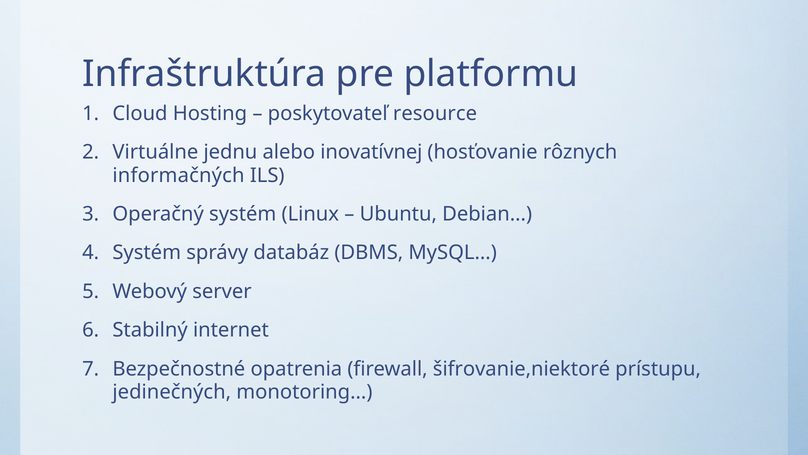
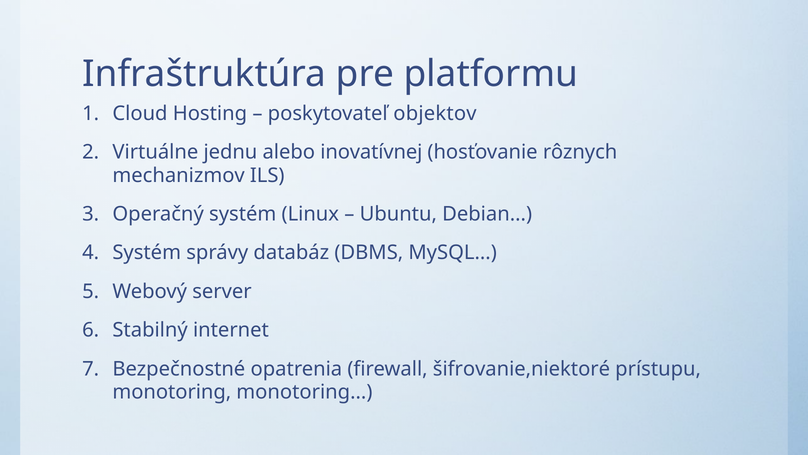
resource: resource -> objektov (435, 113)
informačných: informačných -> mechanizmov (179, 175)
jedinečných: jedinečných -> monotoring (172, 392)
